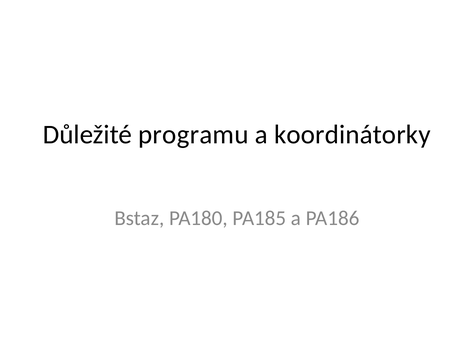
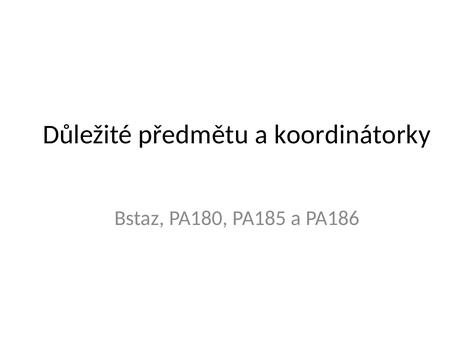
programu: programu -> předmětu (193, 134)
